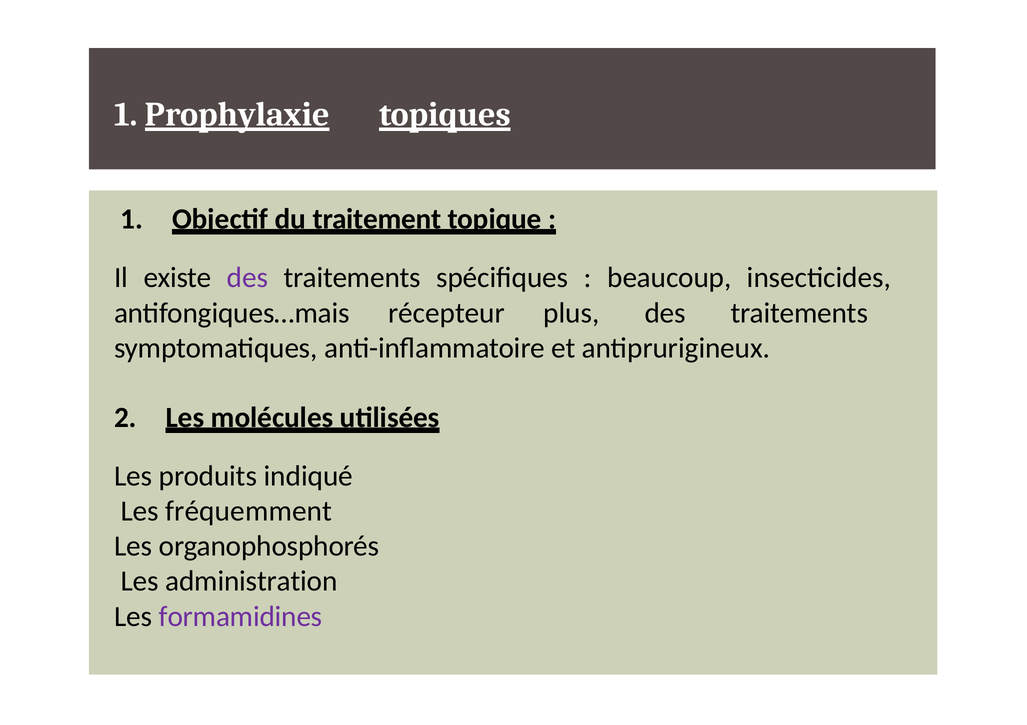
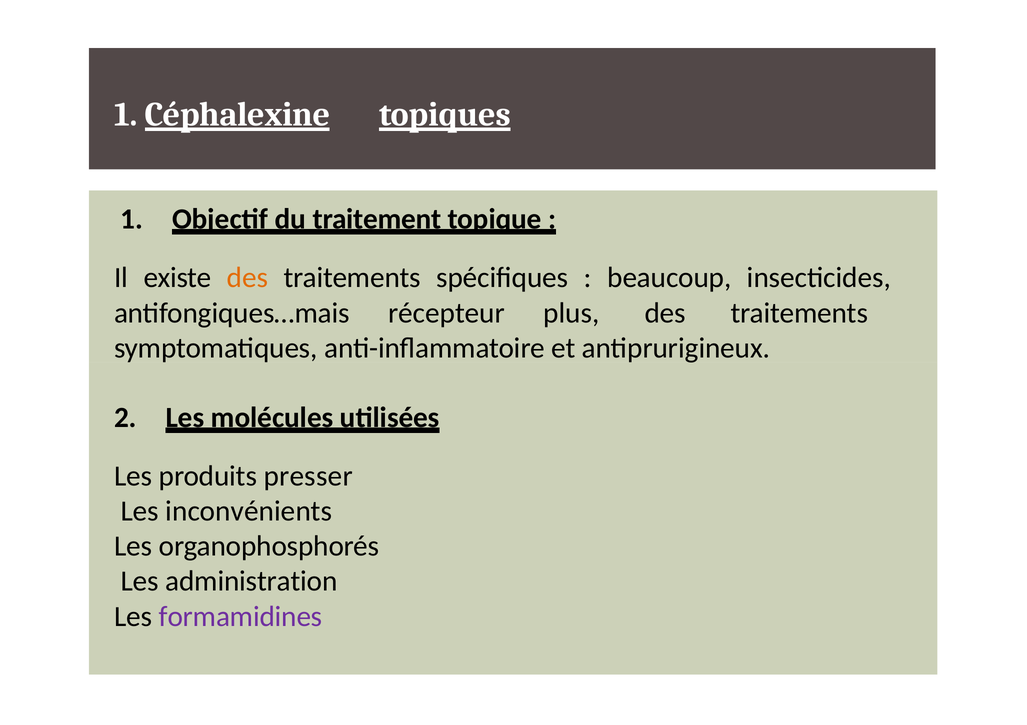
Prophylaxie: Prophylaxie -> Céphalexine (237, 114)
des colour: purple -> orange (248, 278)
indiqué: indiqué -> presser (308, 476)
fréquemment: fréquemment -> inconvénients (249, 512)
